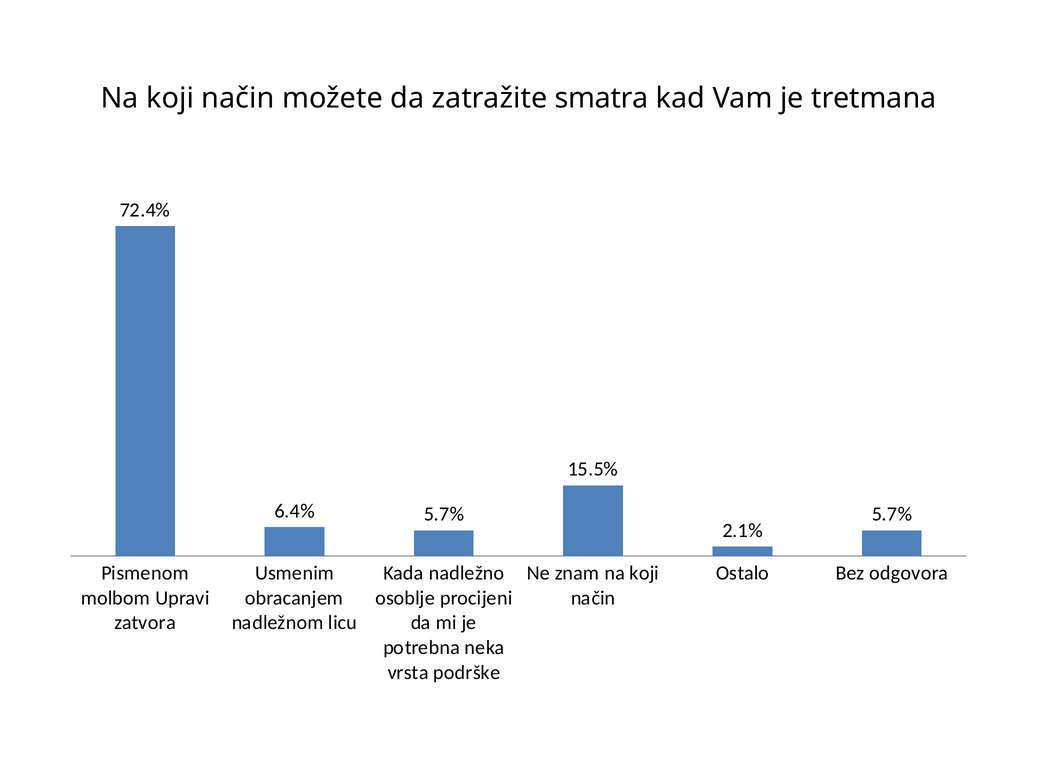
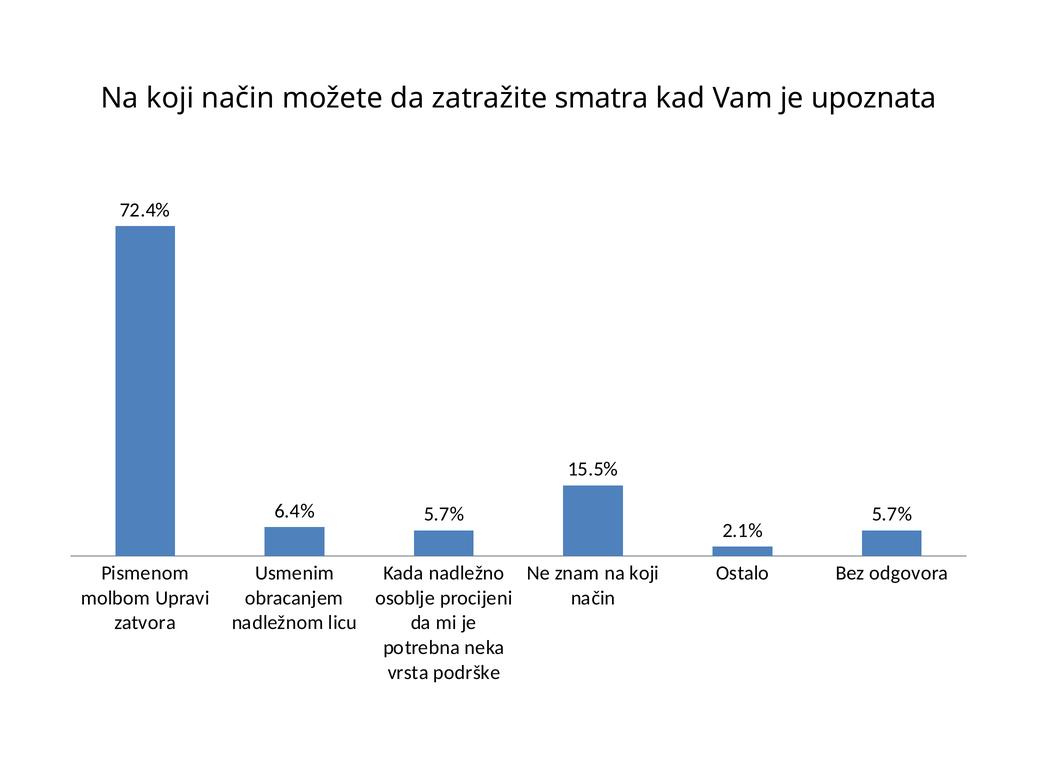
tretmana: tretmana -> upoznata (874, 98)
